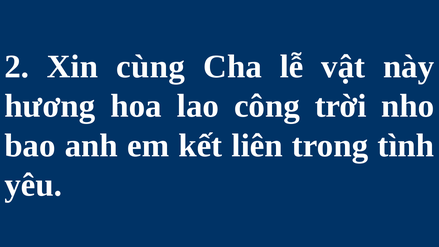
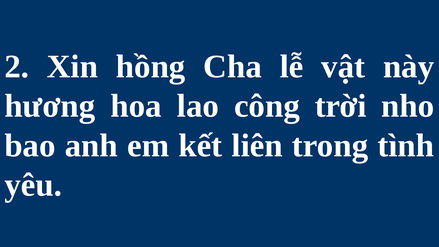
cùng: cùng -> hồng (151, 66)
